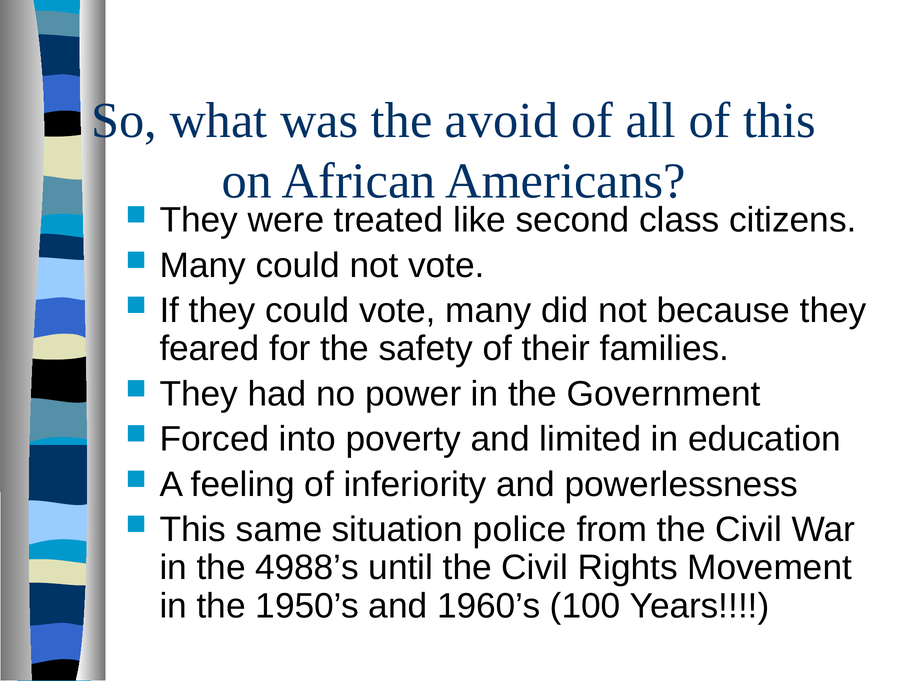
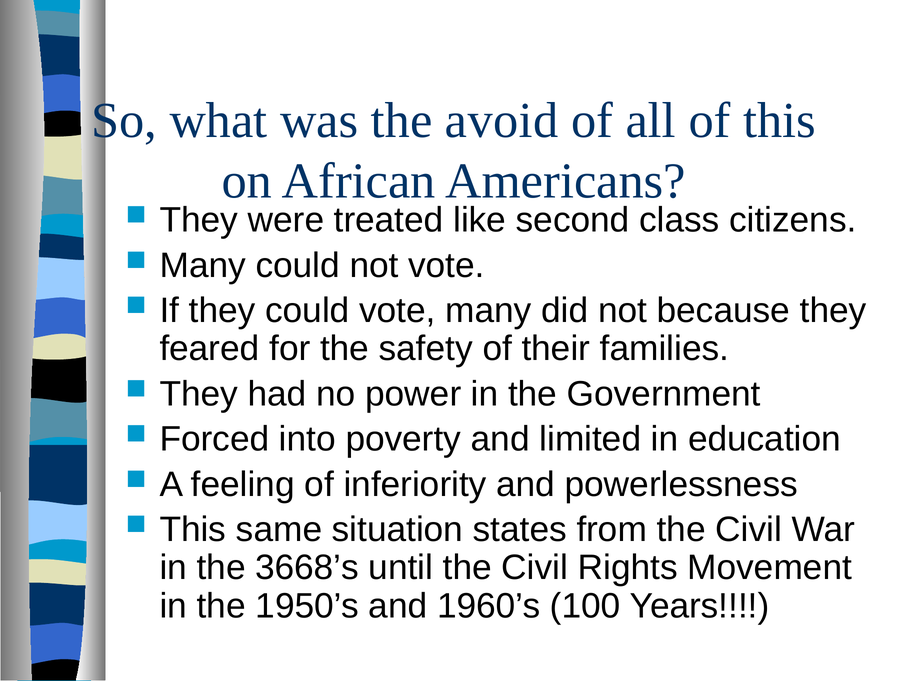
police: police -> states (520, 530)
4988’s: 4988’s -> 3668’s (307, 568)
